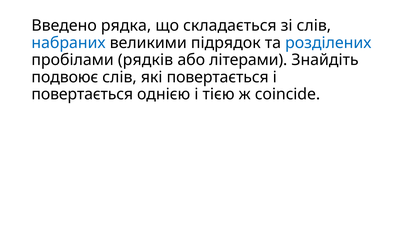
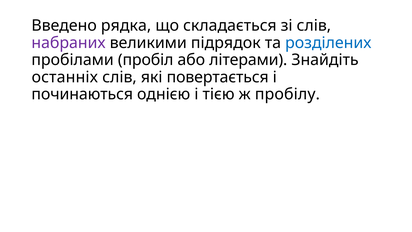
набраних colour: blue -> purple (69, 43)
рядків: рядків -> пробіл (146, 60)
подвоює: подвоює -> останніх (65, 77)
повертається: повертається -> починаються (82, 94)
coincide: coincide -> пробілу (287, 94)
